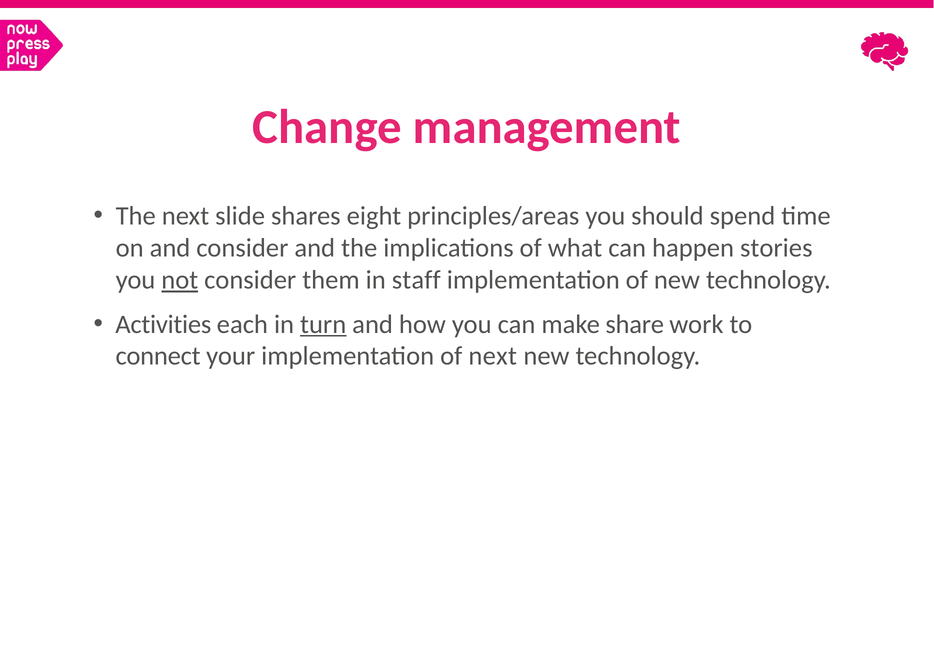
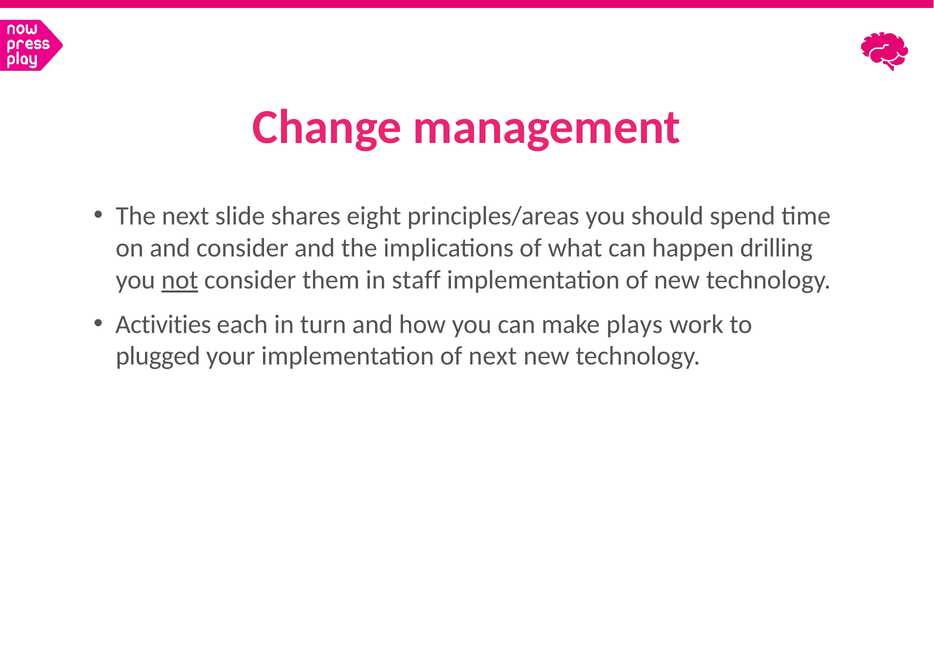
stories: stories -> drilling (776, 248)
turn underline: present -> none (323, 324)
share: share -> plays (635, 324)
connect: connect -> plugged (158, 356)
